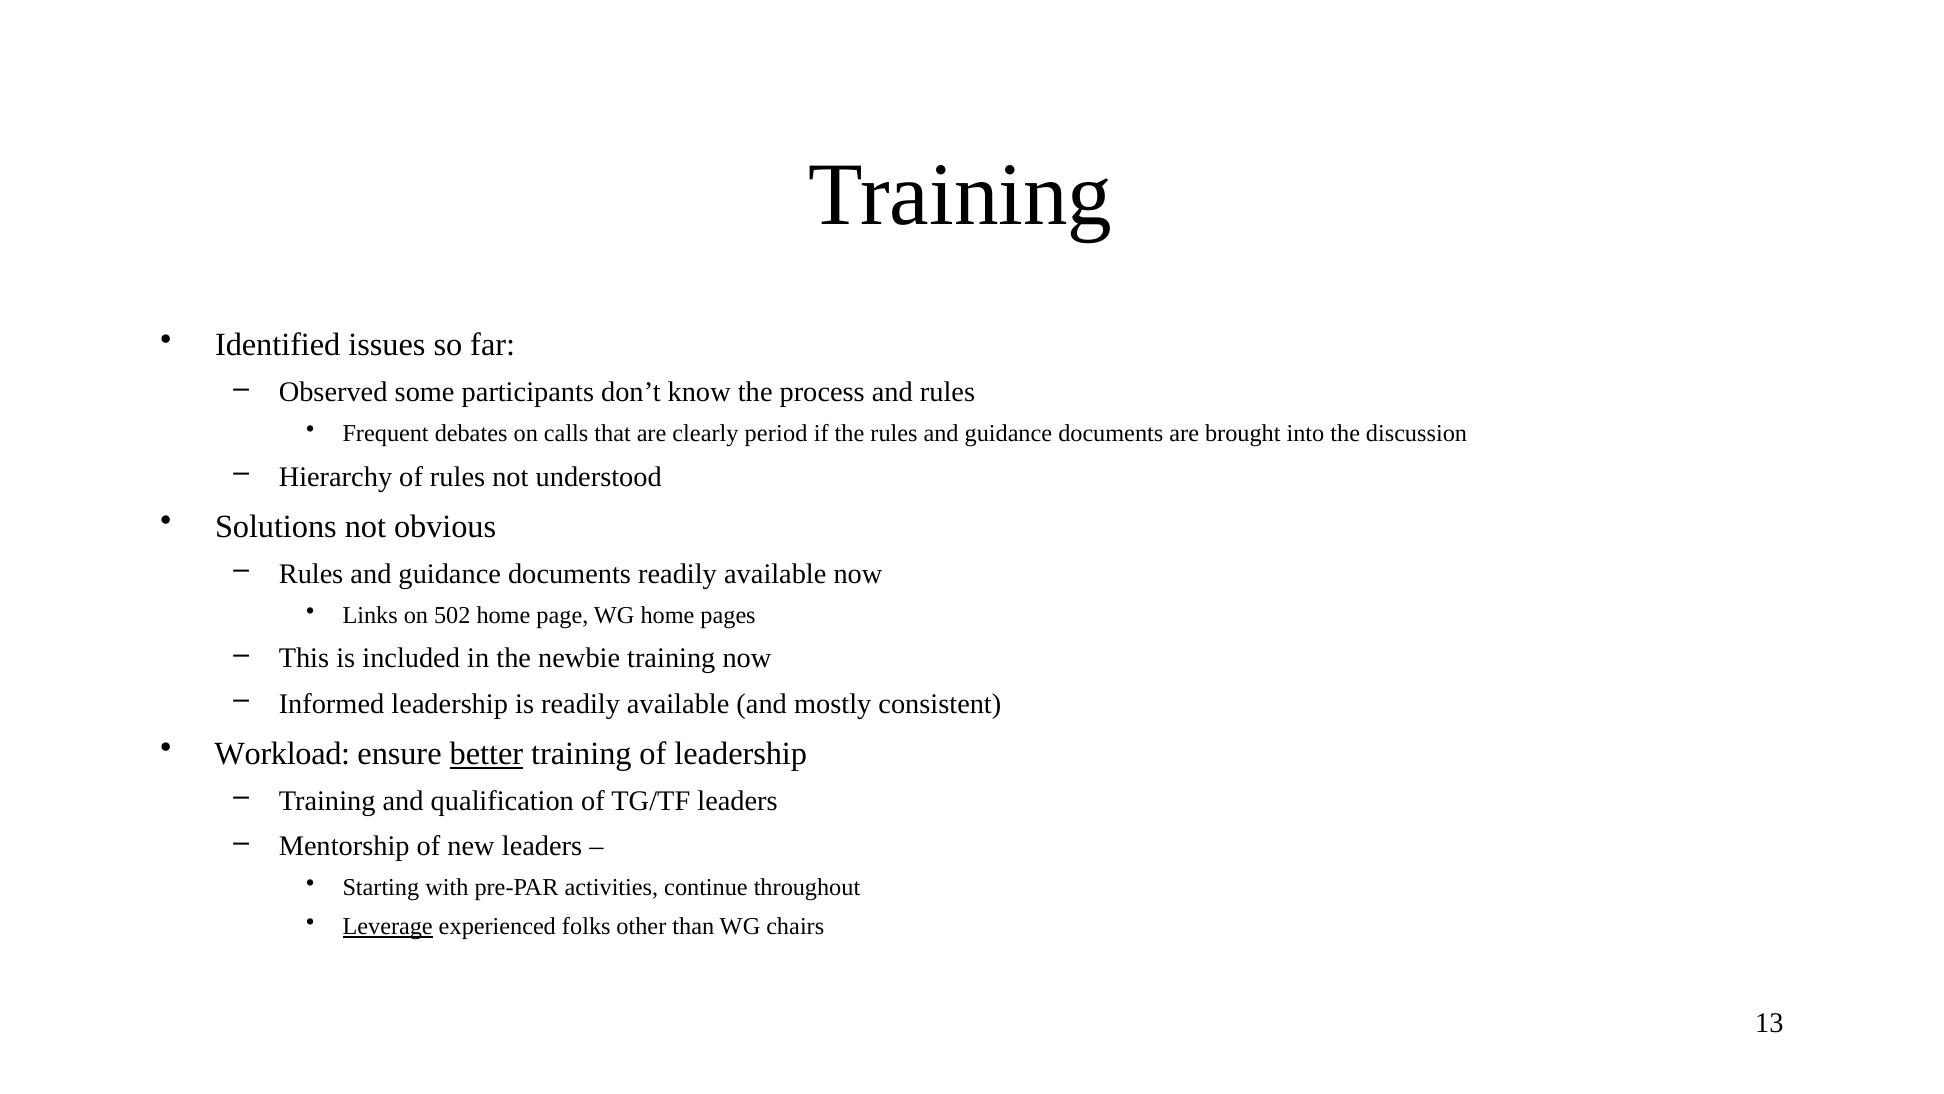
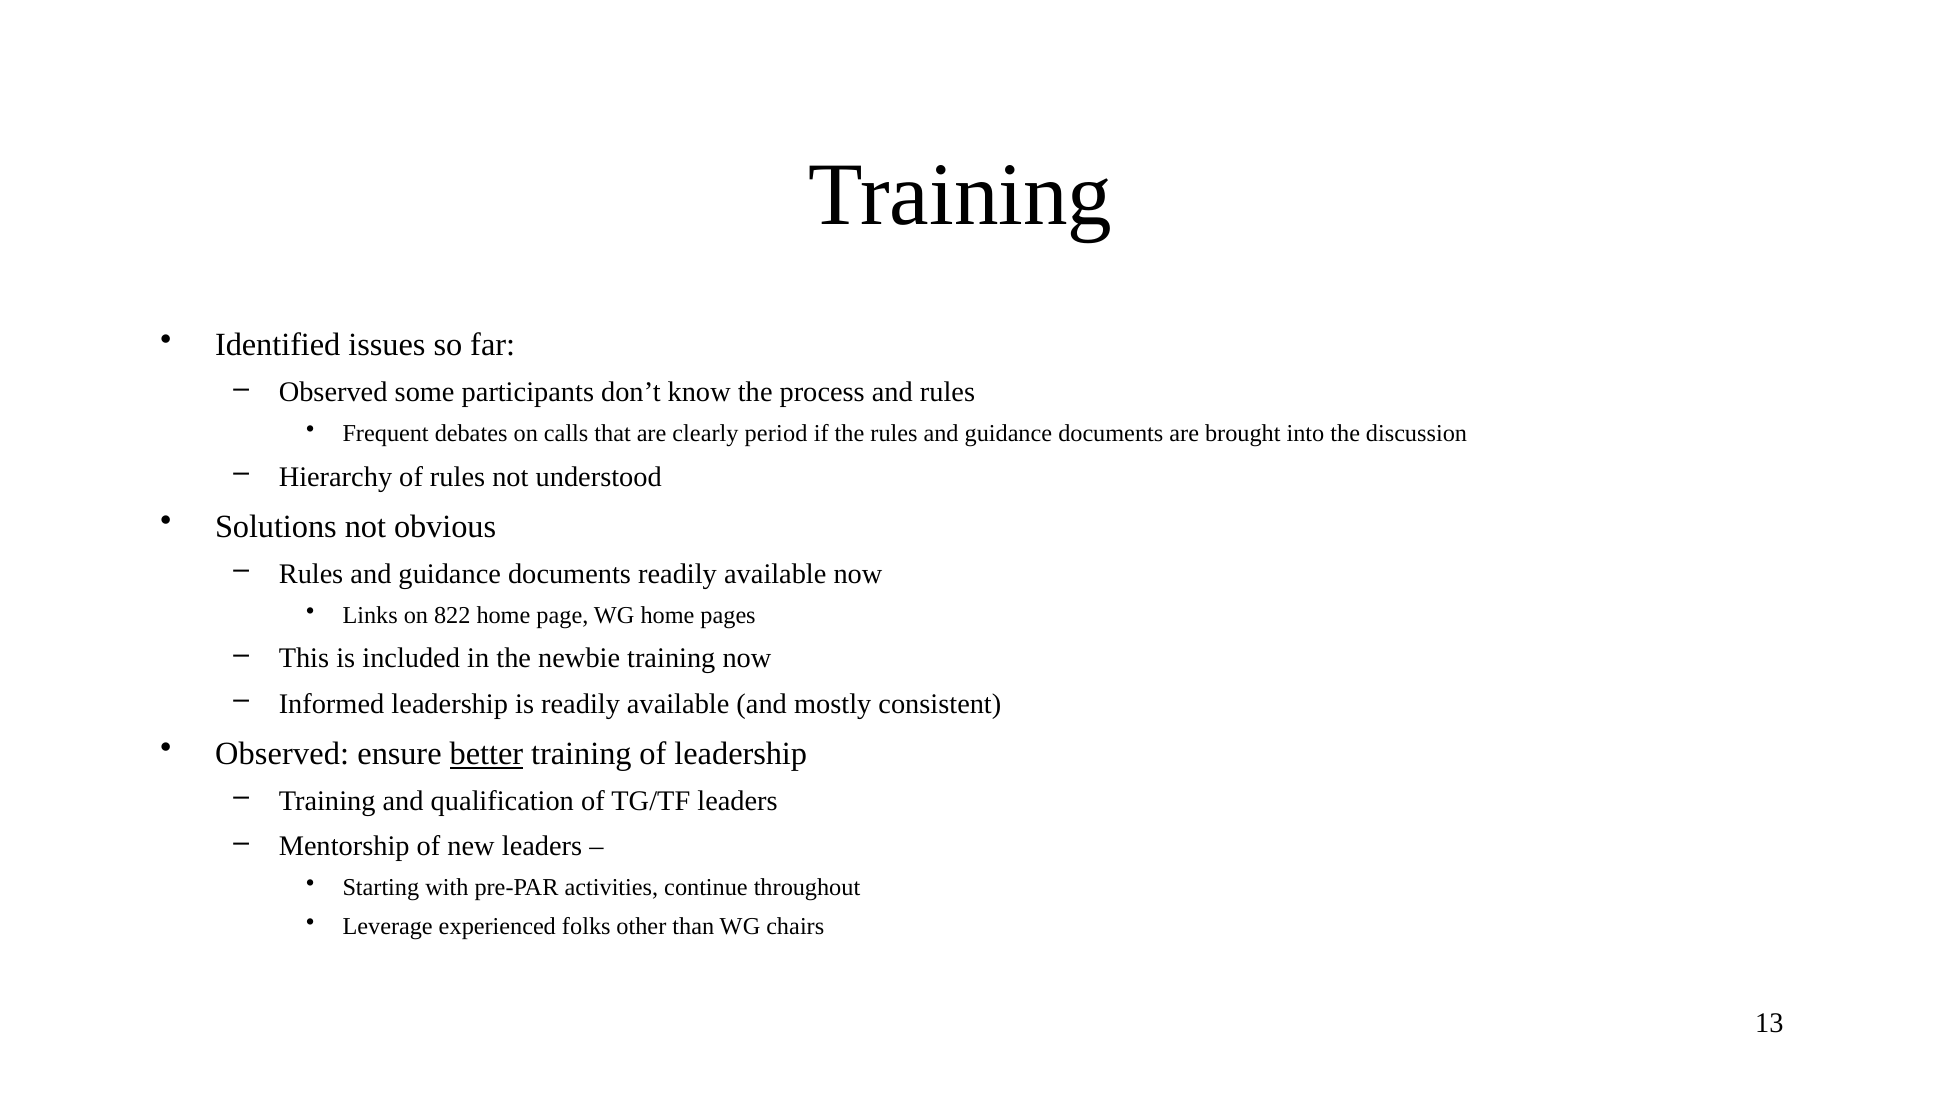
502: 502 -> 822 (452, 615)
Workload: Workload -> Observed (282, 753)
Leverage underline: present -> none (388, 926)
